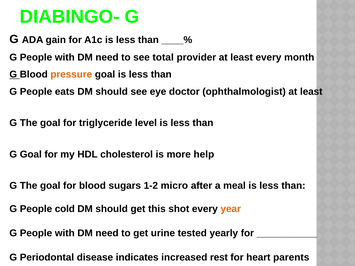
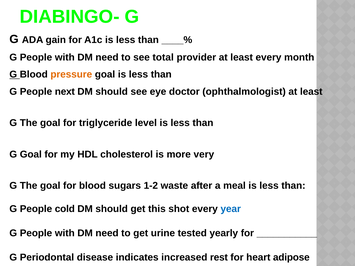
eats: eats -> next (65, 92)
help: help -> very (204, 154)
micro: micro -> waste (174, 186)
year colour: orange -> blue (231, 209)
parents: parents -> adipose (291, 258)
